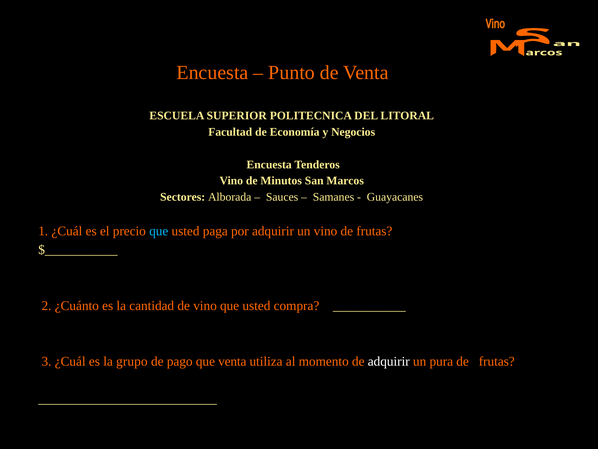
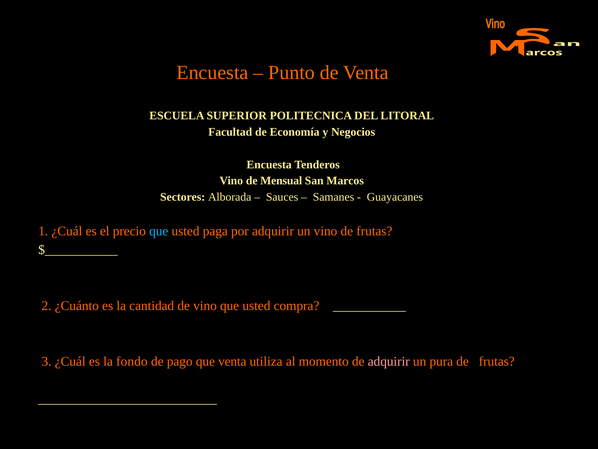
Minutos: Minutos -> Mensual (281, 181)
grupo: grupo -> fondo (132, 361)
adquirir colour: white -> pink (389, 361)
